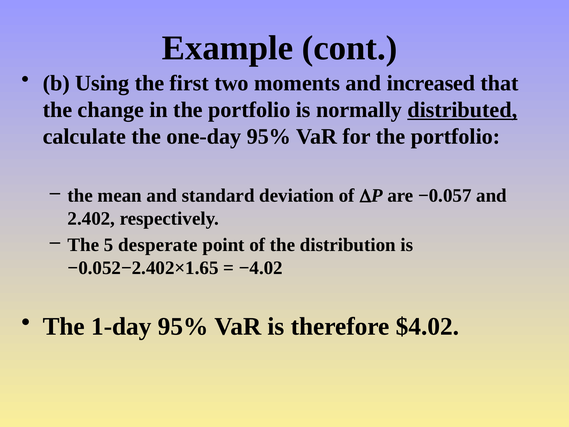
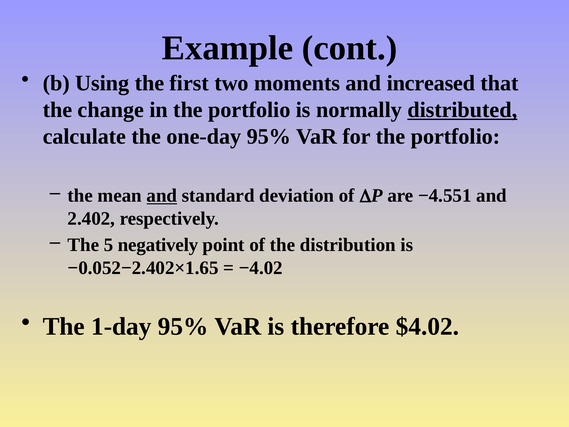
and underline: none -> present (162, 196)
−0.057: −0.057 -> −4.551 (445, 196)
desperate: desperate -> negatively (158, 245)
